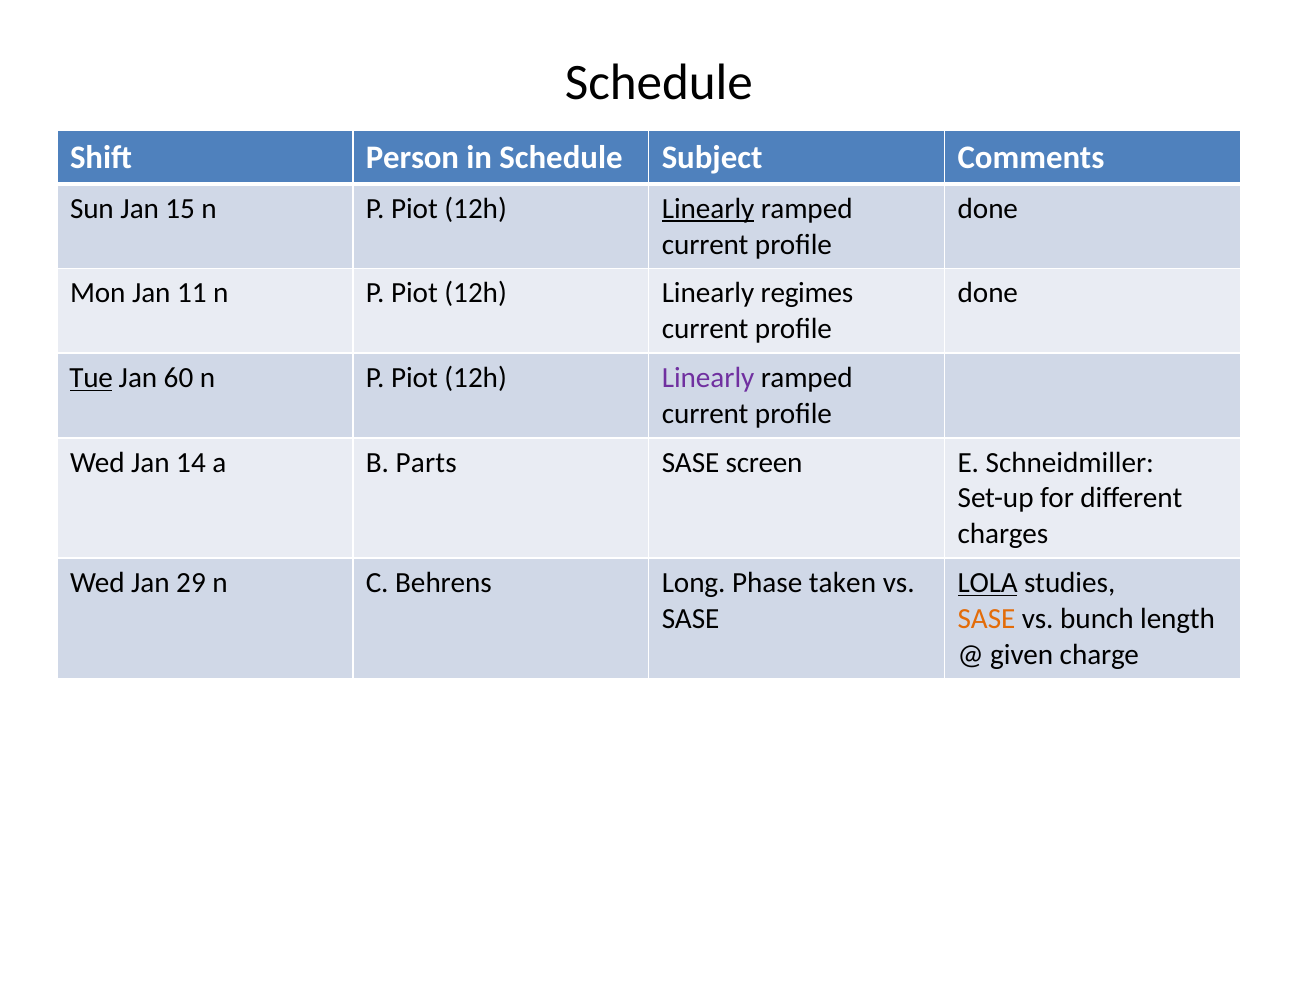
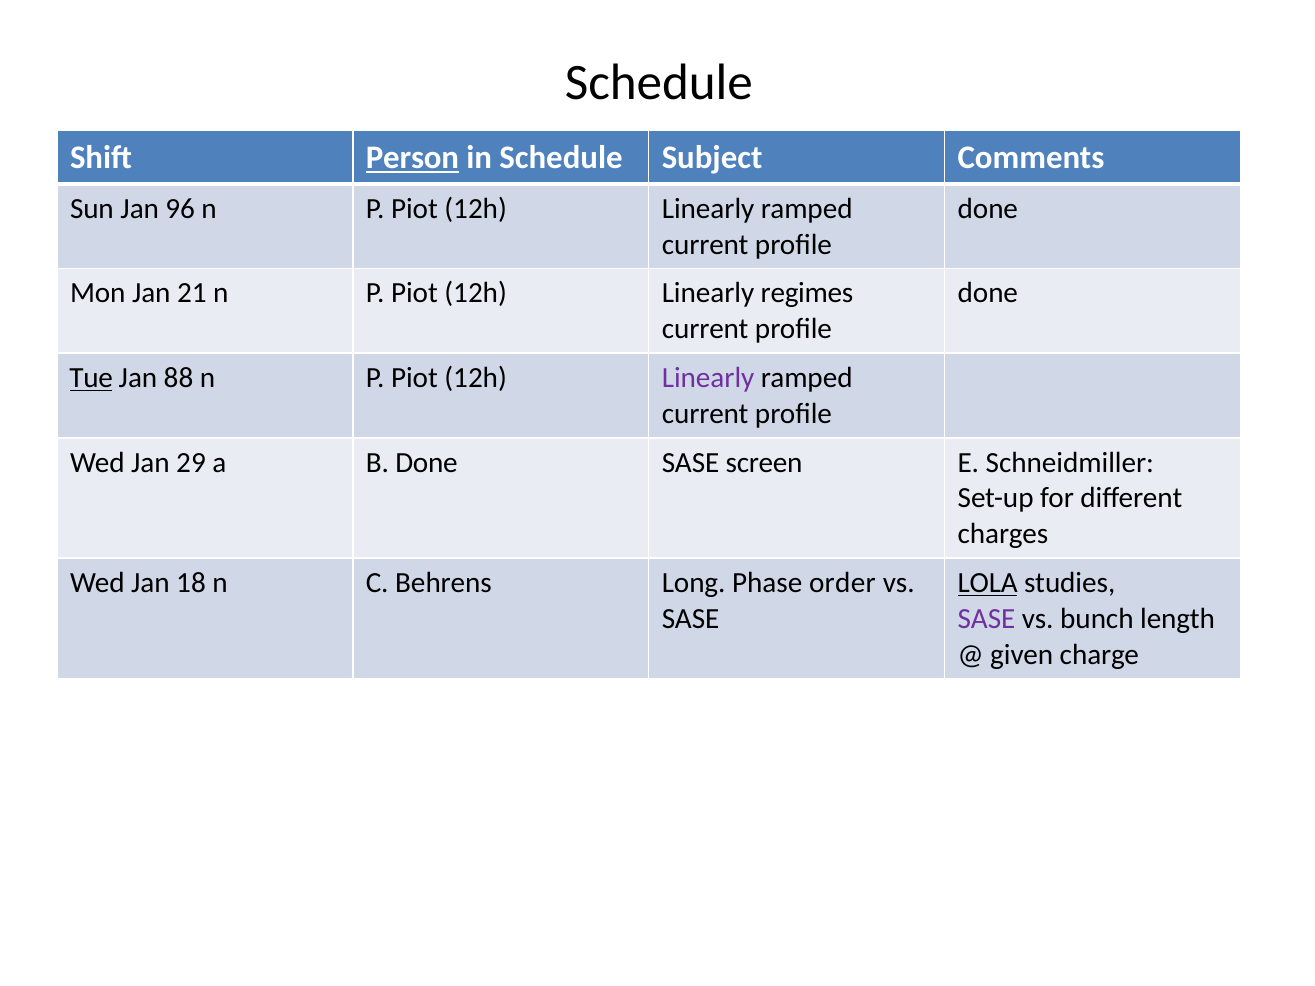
Person underline: none -> present (412, 158)
15: 15 -> 96 (180, 209)
Linearly underline: present -> none (708, 209)
11: 11 -> 21 (192, 293)
60: 60 -> 88 (179, 378)
14: 14 -> 29 (191, 463)
B Parts: Parts -> Done (426, 463)
29: 29 -> 18 (191, 583)
taken: taken -> order (842, 583)
SASE colour: orange -> purple (987, 619)
